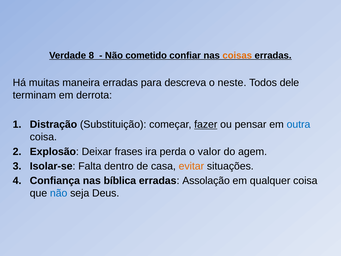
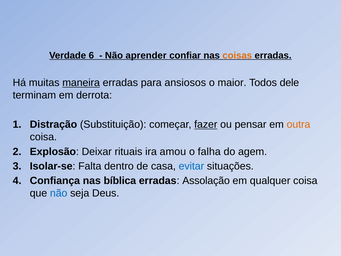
8: 8 -> 6 (91, 55)
cometido: cometido -> aprender (146, 55)
maneira underline: none -> present (81, 83)
descreva: descreva -> ansiosos (185, 83)
neste: neste -> maior (232, 83)
outra colour: blue -> orange (298, 124)
frases: frases -> rituais (129, 151)
perda: perda -> amou (173, 151)
valor: valor -> falha (209, 151)
evitar colour: orange -> blue (191, 166)
